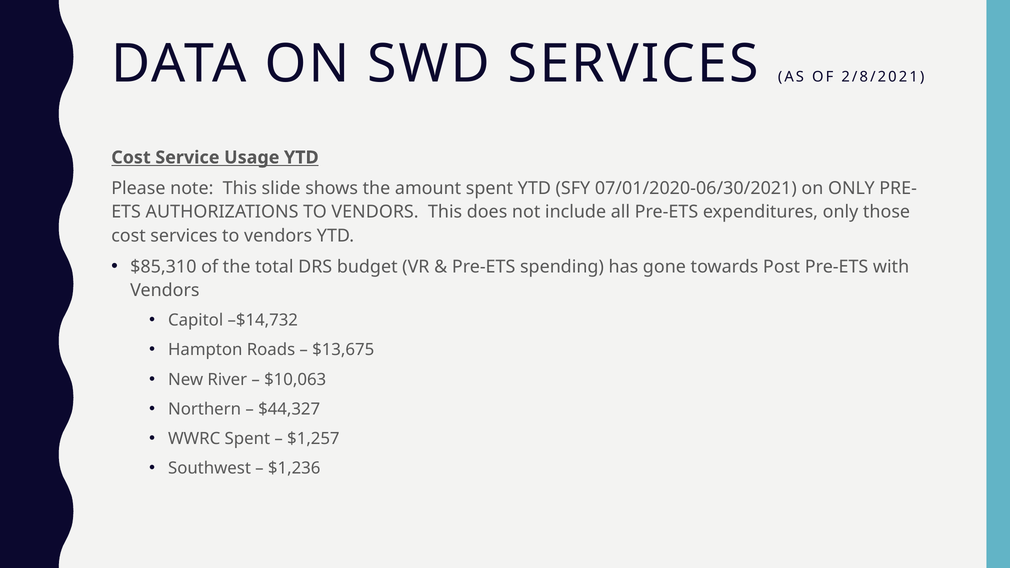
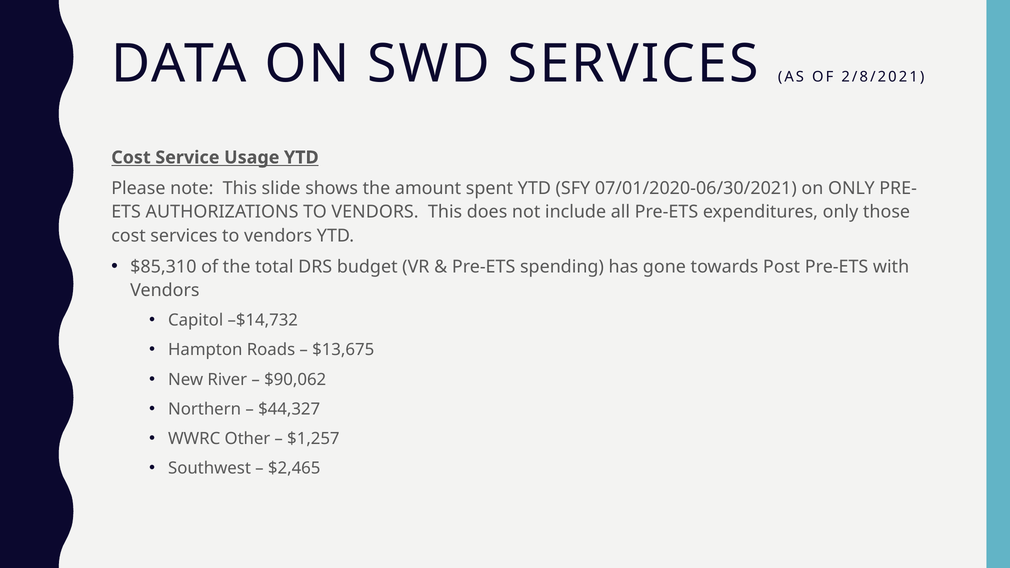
$10,063: $10,063 -> $90,062 (295, 380)
WWRC Spent: Spent -> Other (247, 439)
$1,236: $1,236 -> $2,465 (294, 468)
